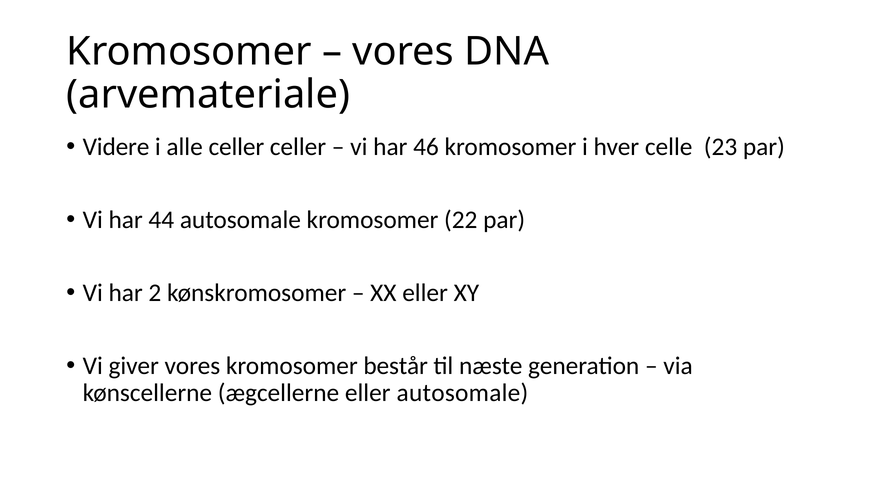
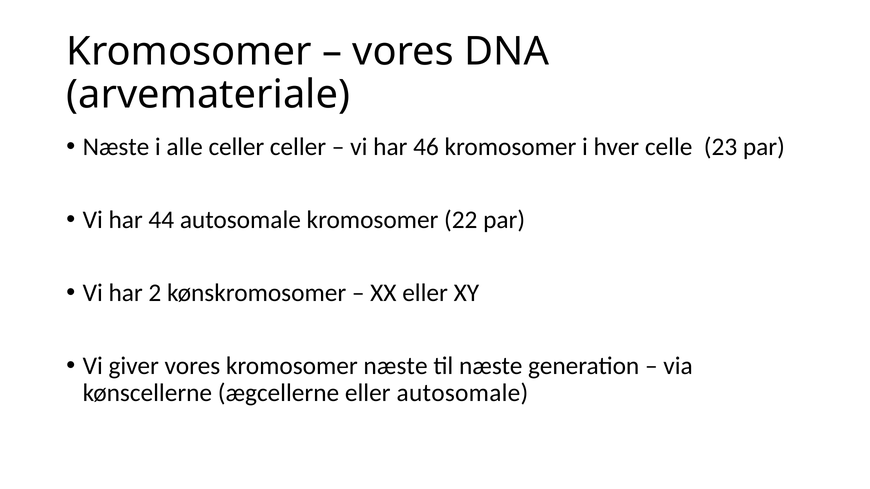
Videre: Videre -> Næste (116, 147)
kromosomer består: består -> næste (396, 366)
